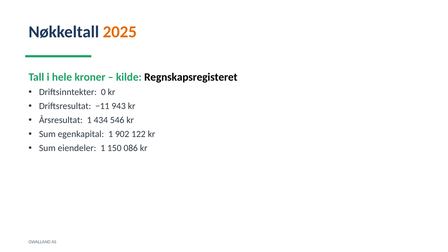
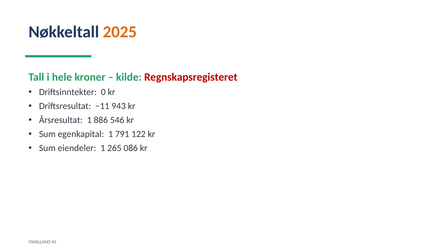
Regnskapsregisteret colour: black -> red (191, 77)
434: 434 -> 886 (101, 120)
902: 902 -> 791 (122, 134)
150: 150 -> 265 (114, 148)
